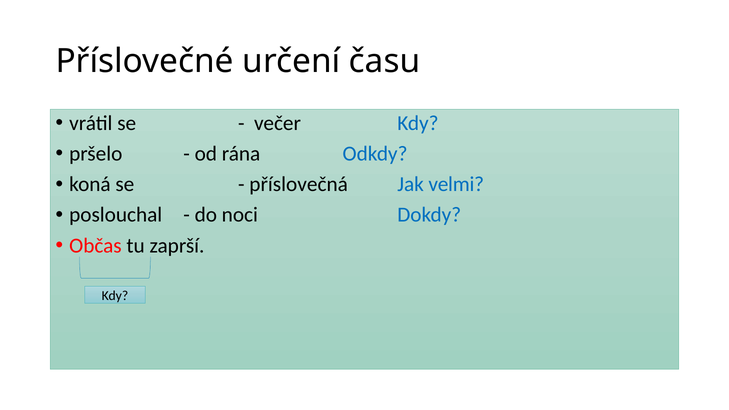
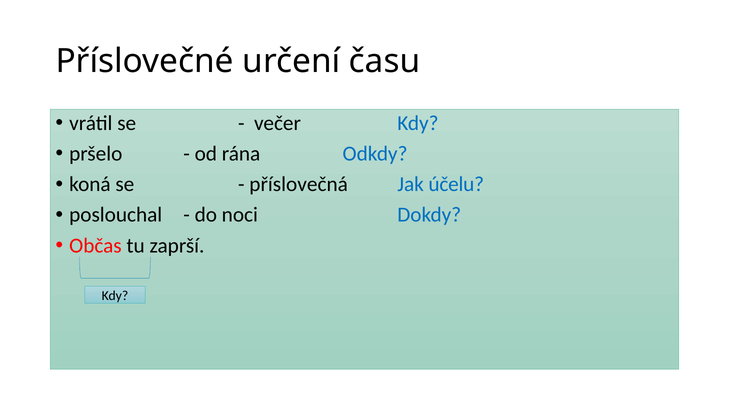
velmi: velmi -> účelu (456, 184)
